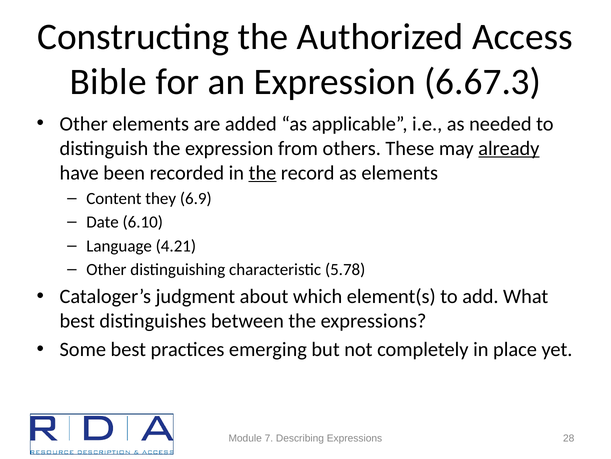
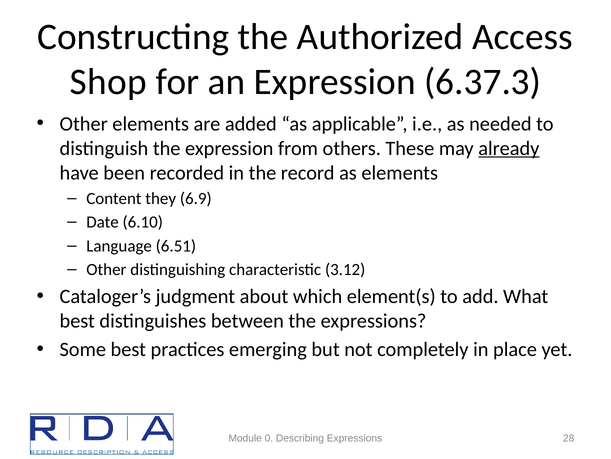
Bible: Bible -> Shop (108, 82)
6.67.3: 6.67.3 -> 6.37.3 (483, 82)
the underline: present -> none (263, 173)
4.21: 4.21 -> 6.51 (176, 246)
5.78: 5.78 -> 3.12 (345, 269)
7: 7 -> 0 (269, 438)
